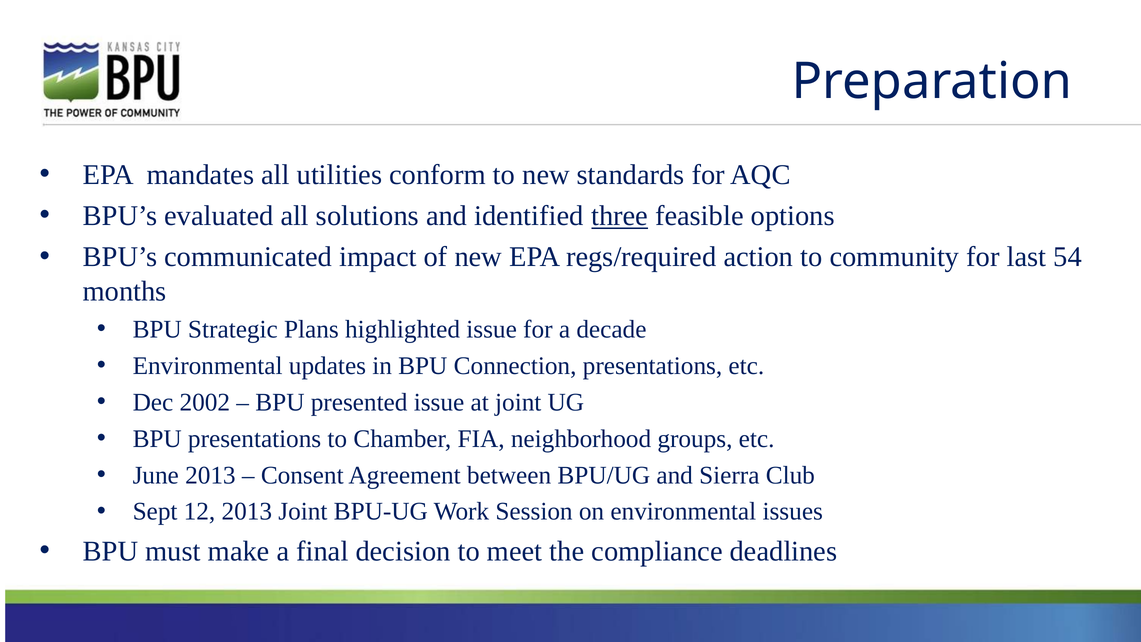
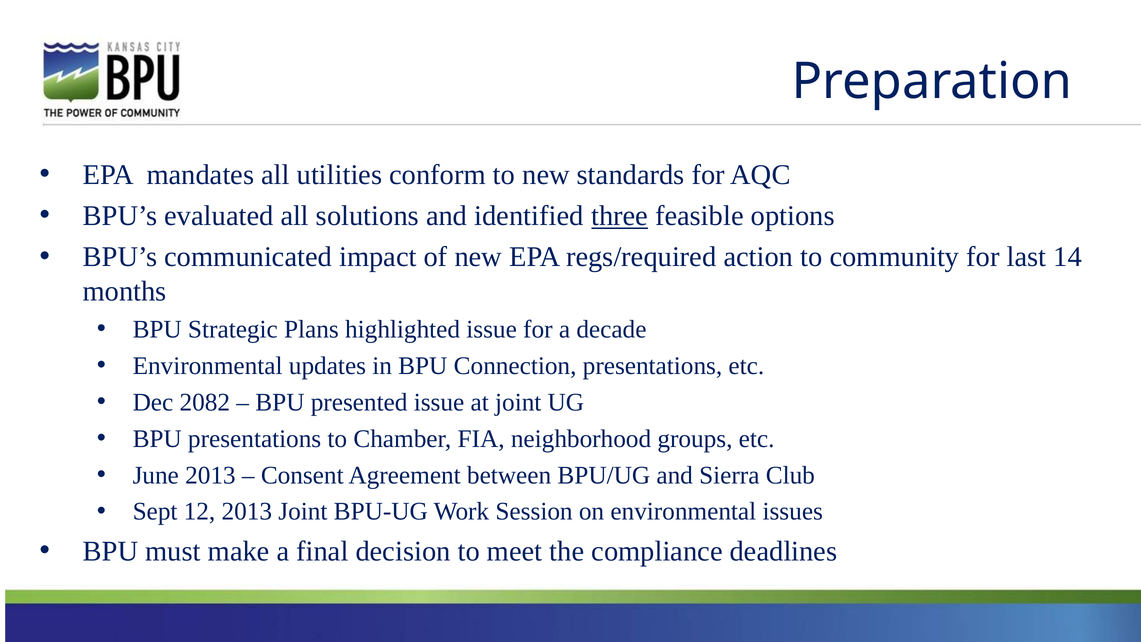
54: 54 -> 14 (1068, 257)
2002: 2002 -> 2082 (205, 402)
